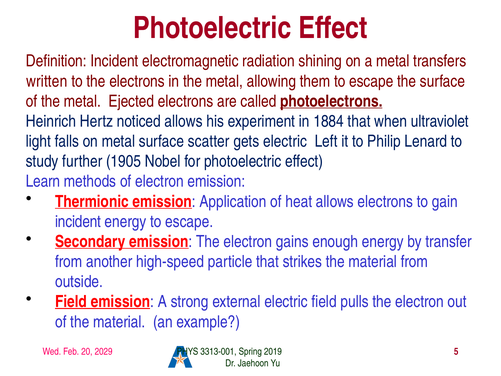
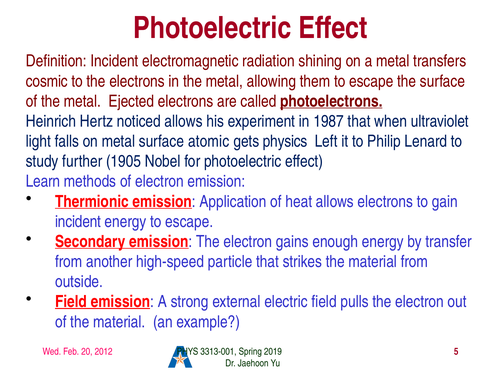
written: written -> cosmic (47, 81)
1884: 1884 -> 1987 (329, 121)
scatter: scatter -> atomic (209, 141)
gets electric: electric -> physics (285, 141)
2029: 2029 -> 2012 (104, 351)
